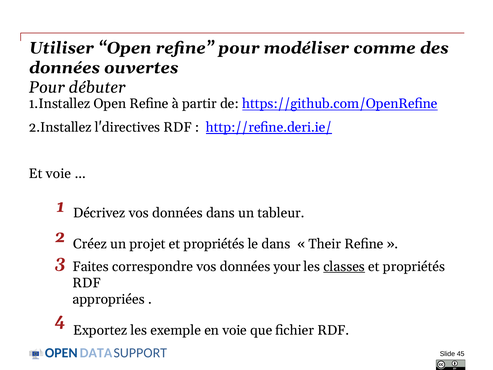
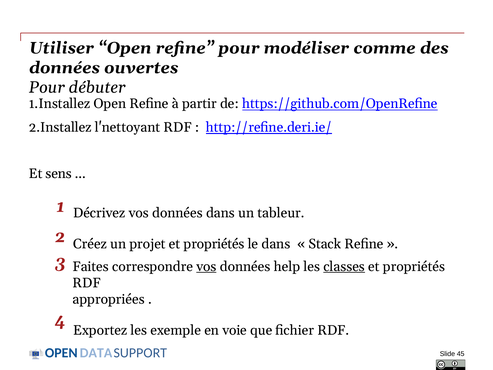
l'directives: l'directives -> l'nettoyant (128, 127)
Et voie: voie -> sens (59, 173)
Their: Their -> Stack (325, 244)
vos underline: none -> present (206, 266)
your: your -> help (287, 266)
